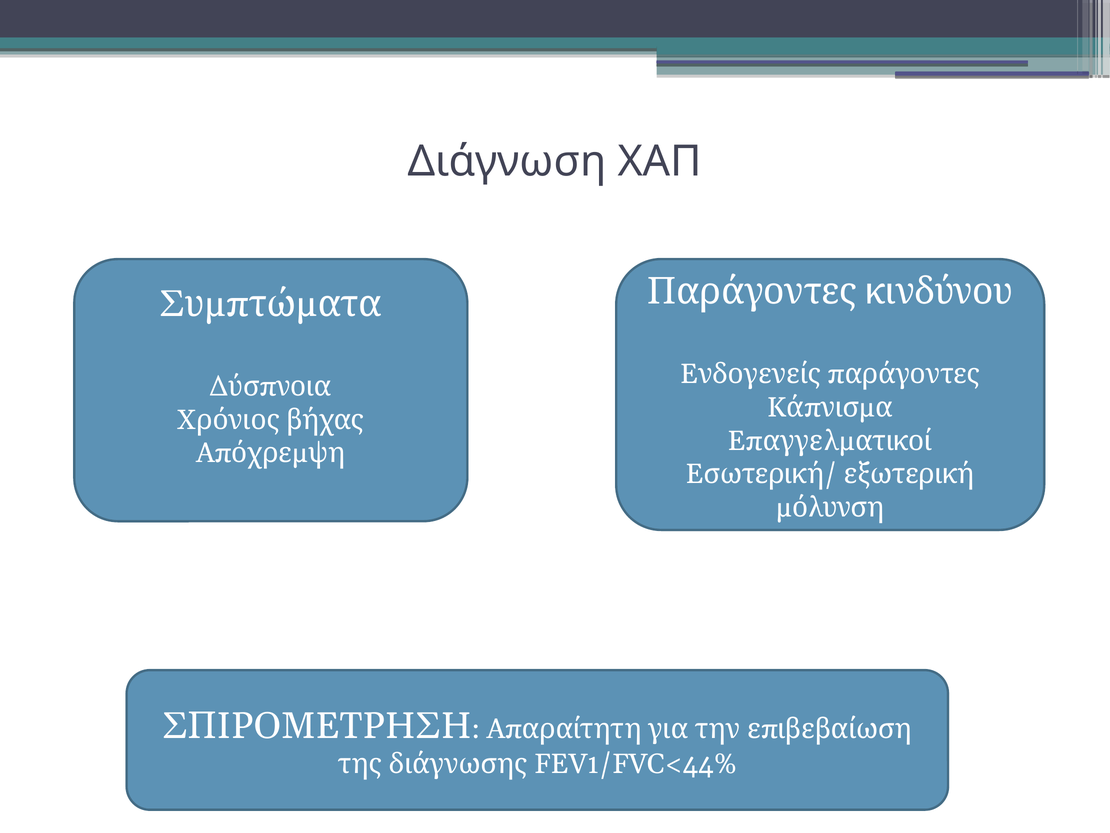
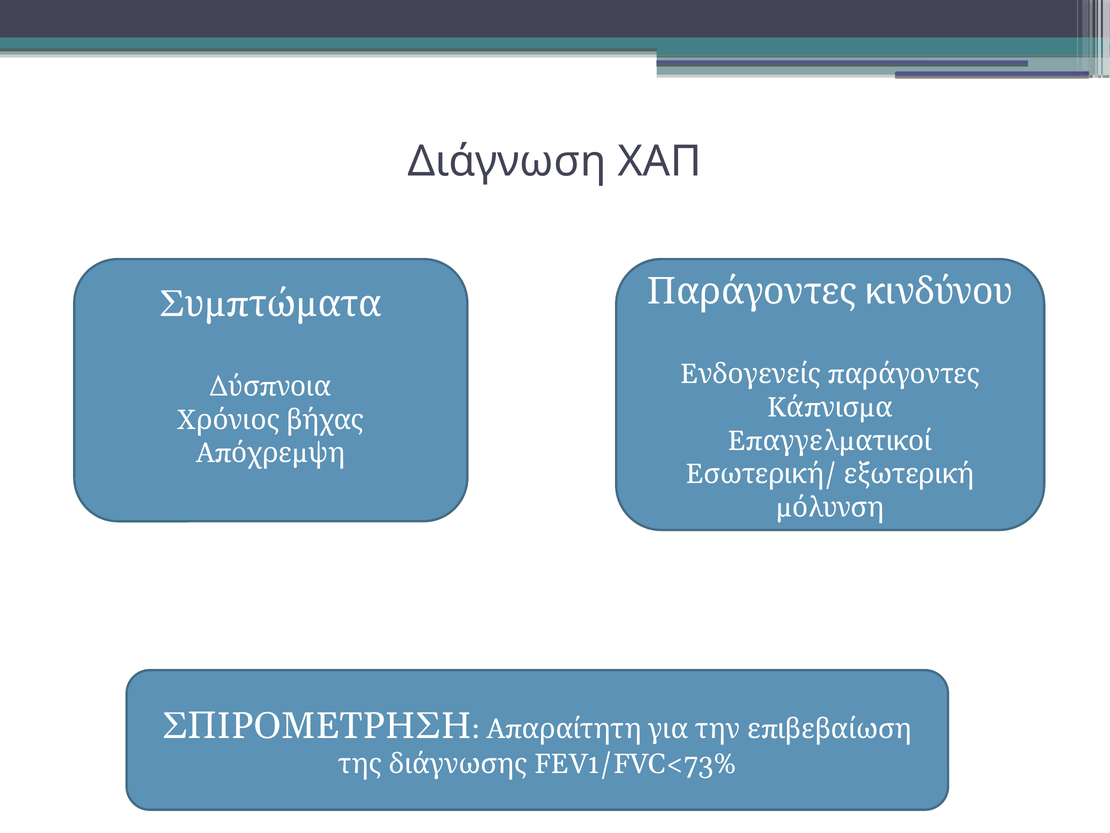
FEV1/FVC<44%: FEV1/FVC<44% -> FEV1/FVC<73% (635, 764)
